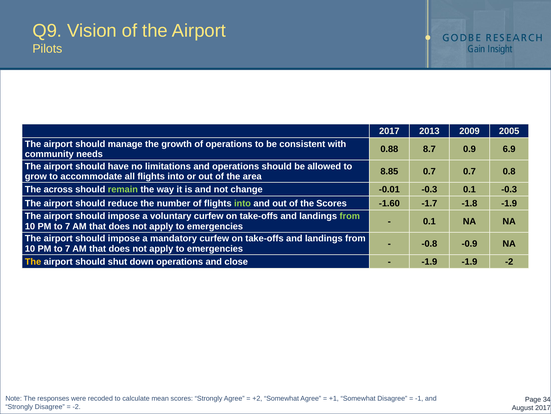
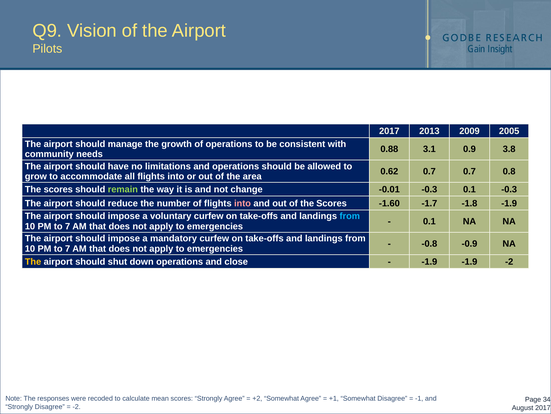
8.7: 8.7 -> 3.1 (429, 149)
6.9: 6.9 -> 3.8 (509, 149)
8.85: 8.85 -> 0.62 (389, 171)
across: across -> scores (58, 189)
into colour: light green -> pink (243, 203)
from colour: light green -> light blue (350, 216)
